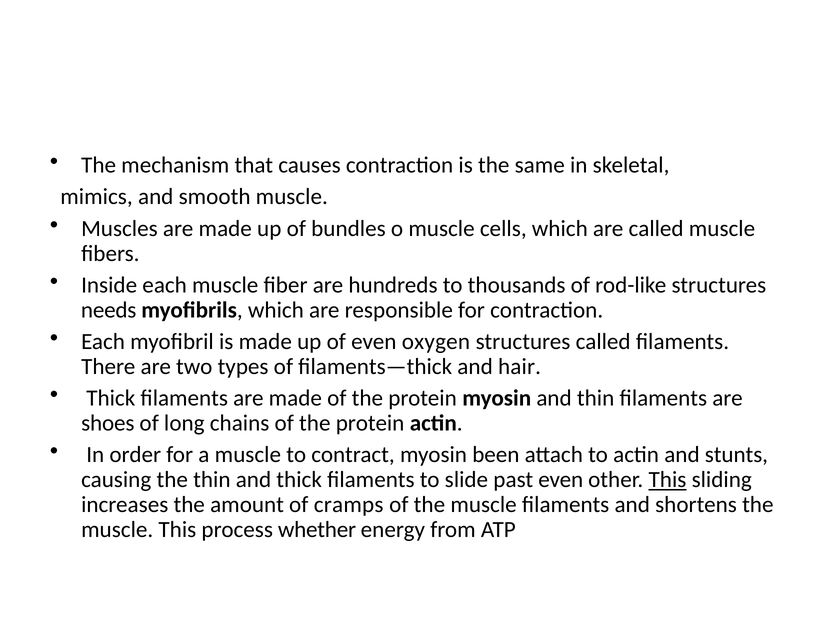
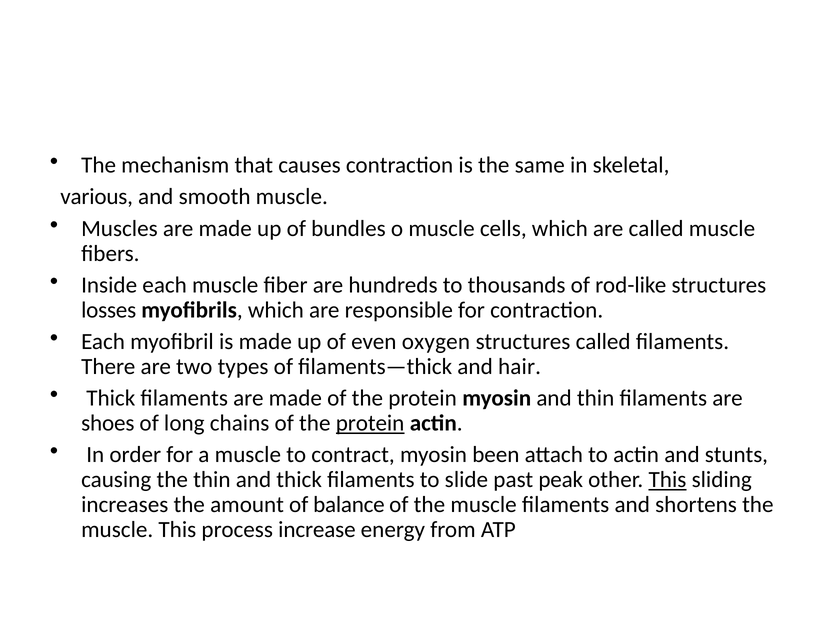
mimics: mimics -> various (97, 197)
needs: needs -> losses (109, 310)
protein underline: none -> present (370, 423)
past even: even -> peak (561, 480)
cramps: cramps -> balance (349, 505)
whether: whether -> increase (317, 530)
